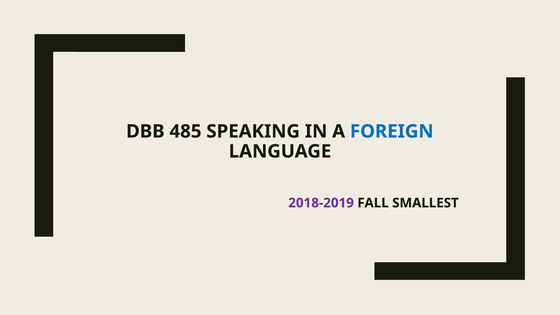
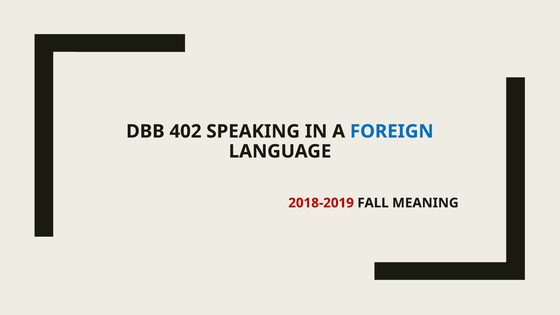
485: 485 -> 402 (185, 131)
2018-2019 colour: purple -> red (321, 203)
SMALLEST: SMALLEST -> MEANING (425, 203)
